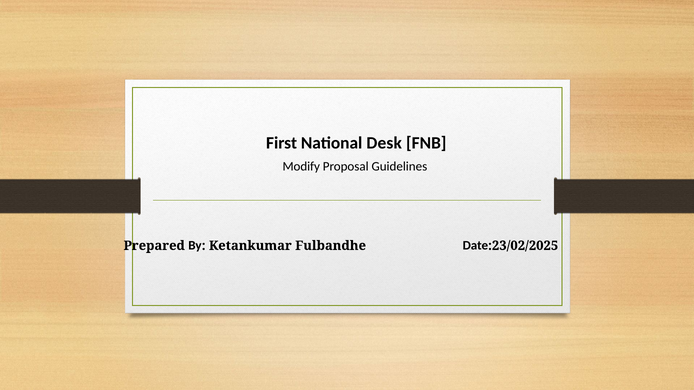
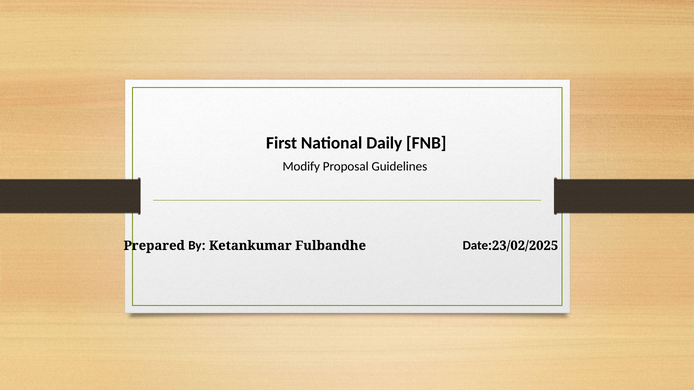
Desk: Desk -> Daily (384, 143)
